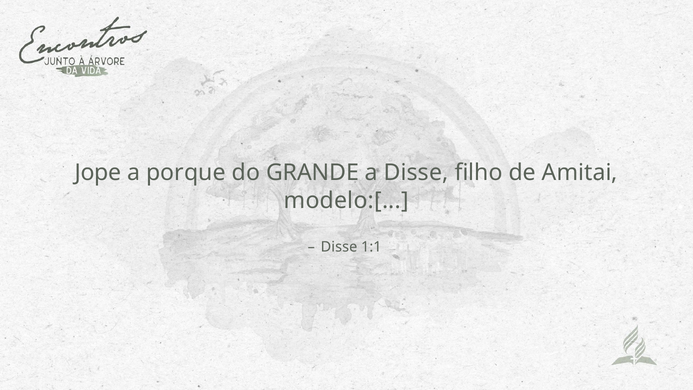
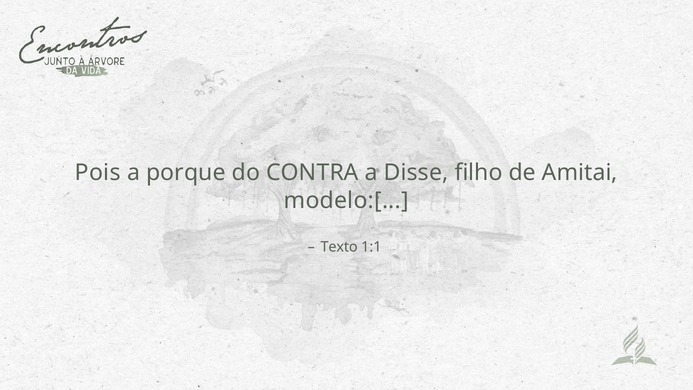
Jope: Jope -> Pois (98, 173)
GRANDE: GRANDE -> CONTRA (312, 173)
Disse: Disse -> Texto (339, 247)
